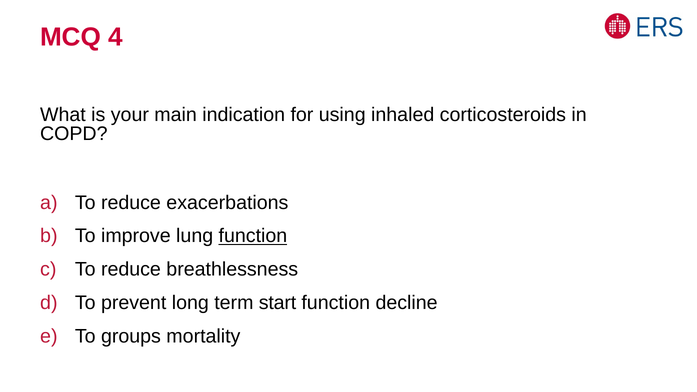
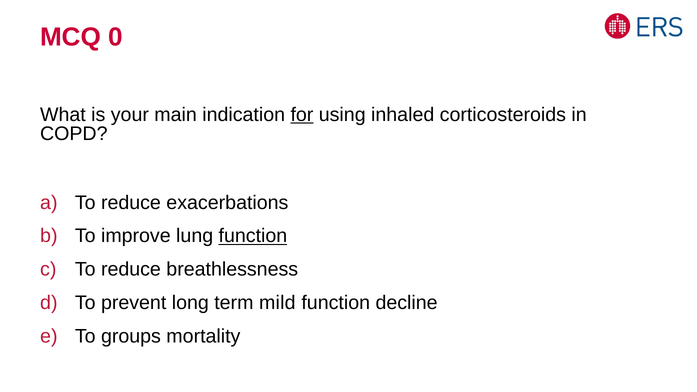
4: 4 -> 0 (116, 37)
for underline: none -> present (302, 115)
start: start -> mild (277, 303)
